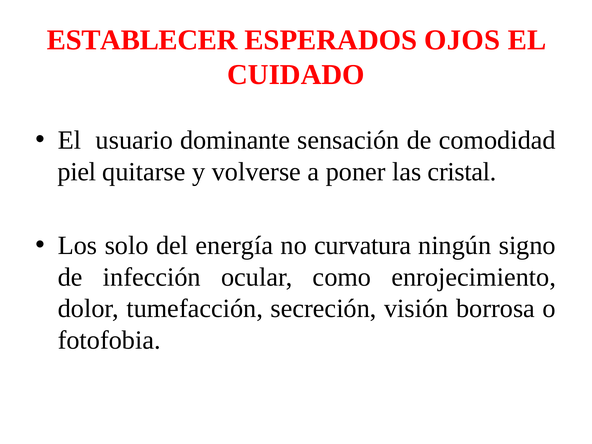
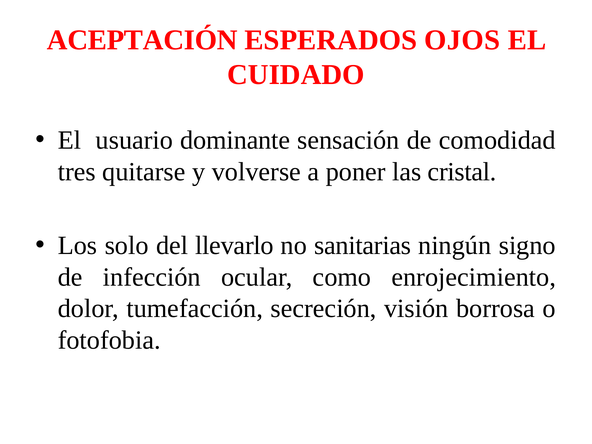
ESTABLECER: ESTABLECER -> ACEPTACIÓN (142, 40)
piel: piel -> tres (77, 172)
energía: energía -> llevarlo (234, 245)
curvatura: curvatura -> sanitarias (363, 245)
